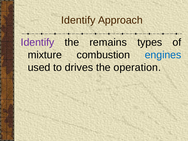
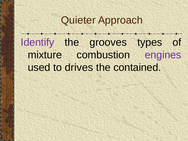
Identify: Identify -> Quieter (78, 20)
remains: remains -> grooves (108, 42)
engines colour: blue -> purple (163, 55)
operation: operation -> contained (137, 67)
